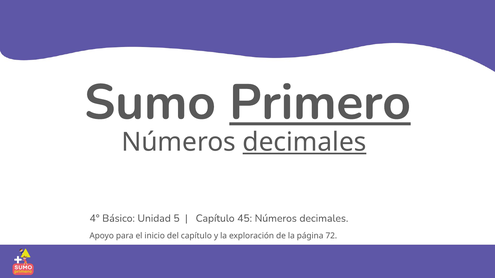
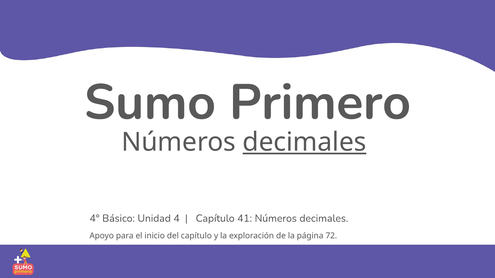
Primero underline: present -> none (320, 103)
5: 5 -> 4 (177, 219)
45: 45 -> 41 (245, 219)
